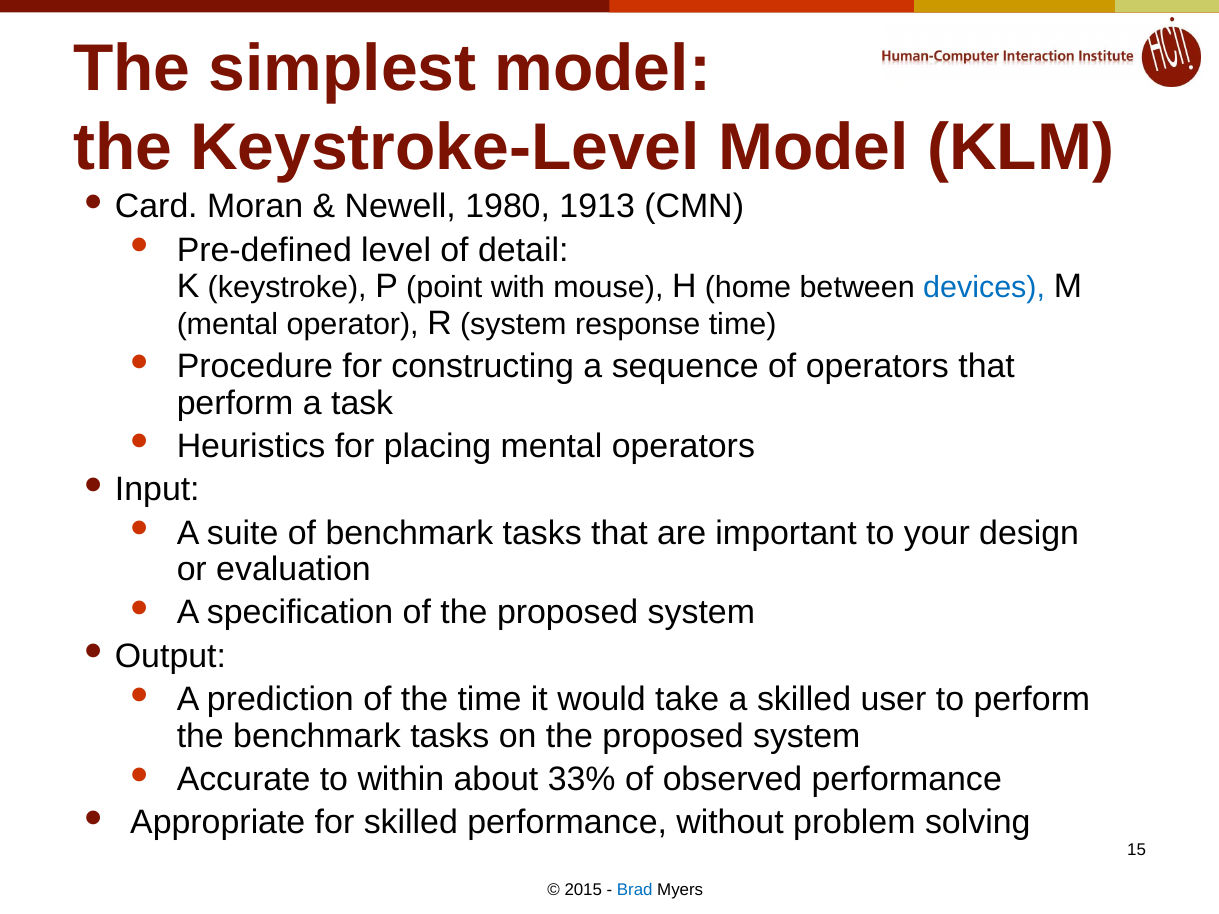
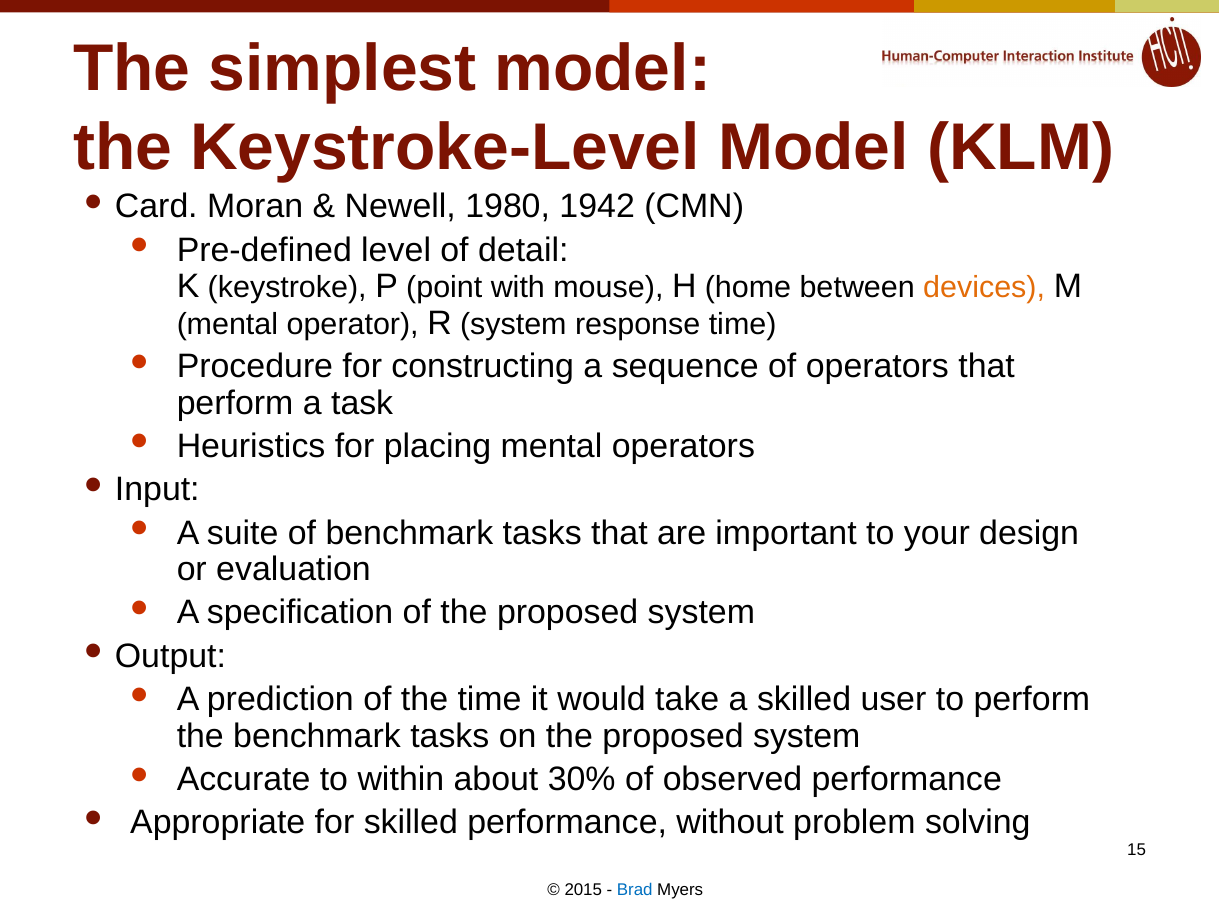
1913: 1913 -> 1942 (597, 207)
devices colour: blue -> orange (984, 288)
33%: 33% -> 30% (582, 780)
